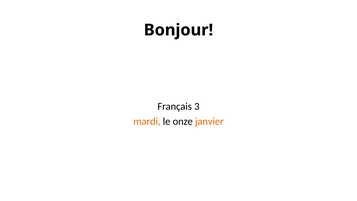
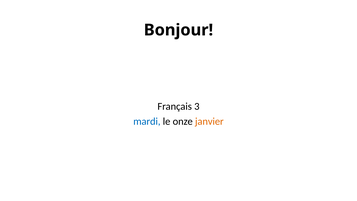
mardi colour: orange -> blue (147, 121)
